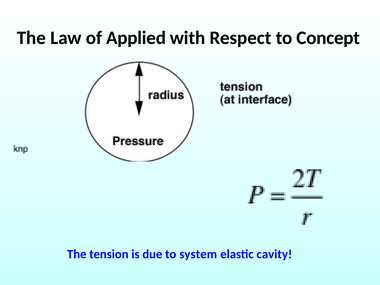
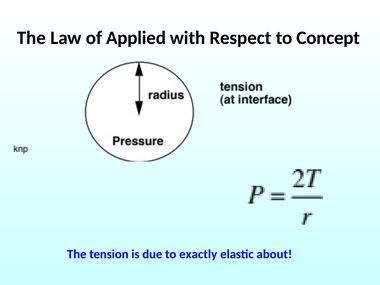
system: system -> exactly (198, 254)
cavity: cavity -> about (274, 254)
